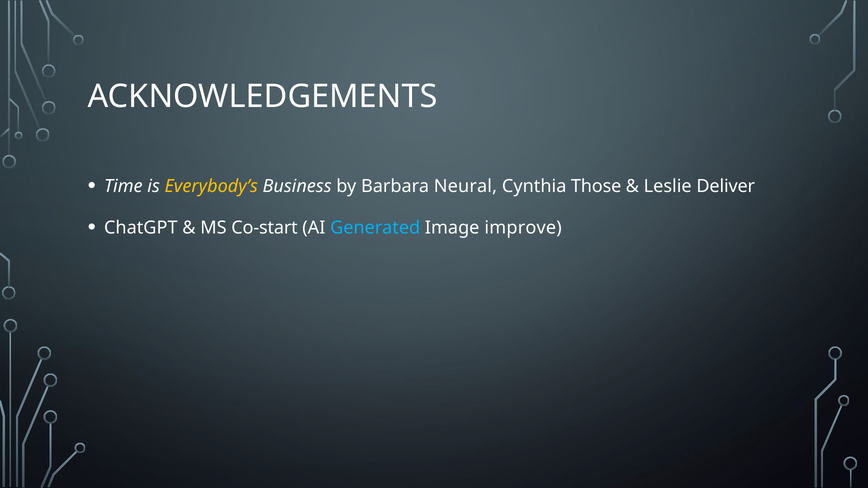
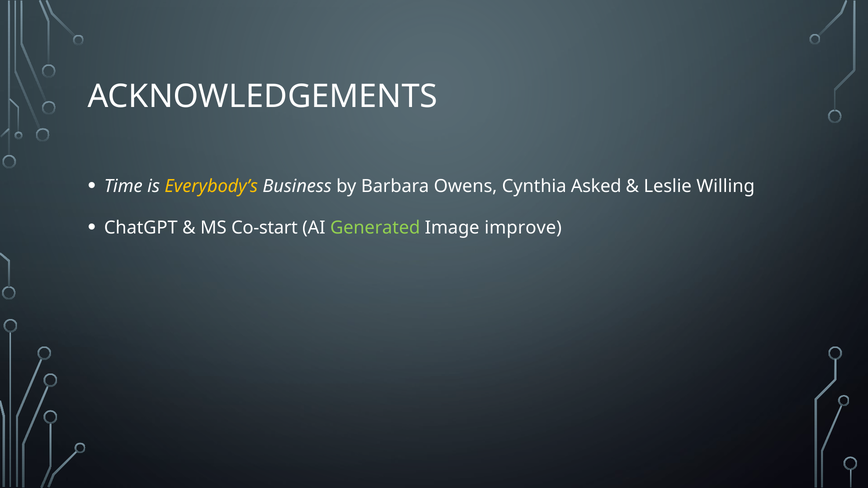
Neural: Neural -> Owens (465, 186)
Those: Those -> Asked (596, 186)
Deliver: Deliver -> Willing (726, 186)
Generated colour: light blue -> light green (375, 228)
